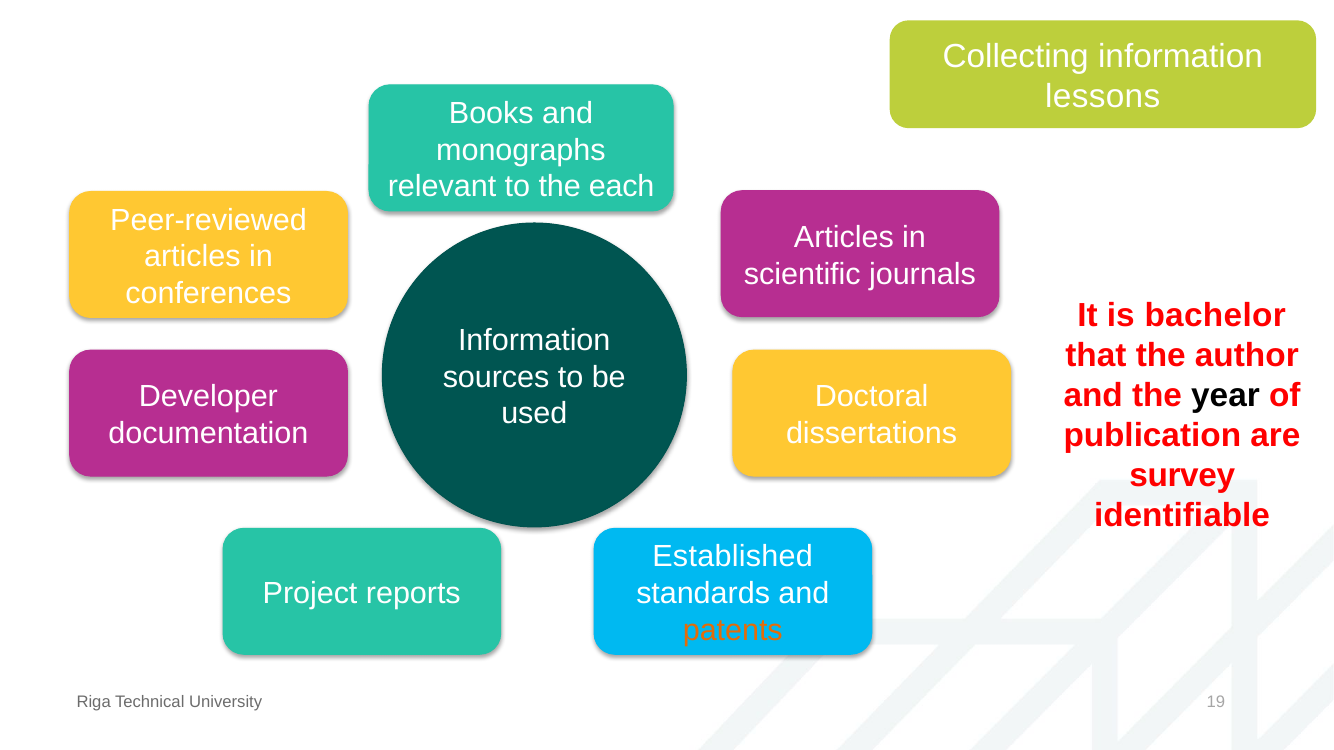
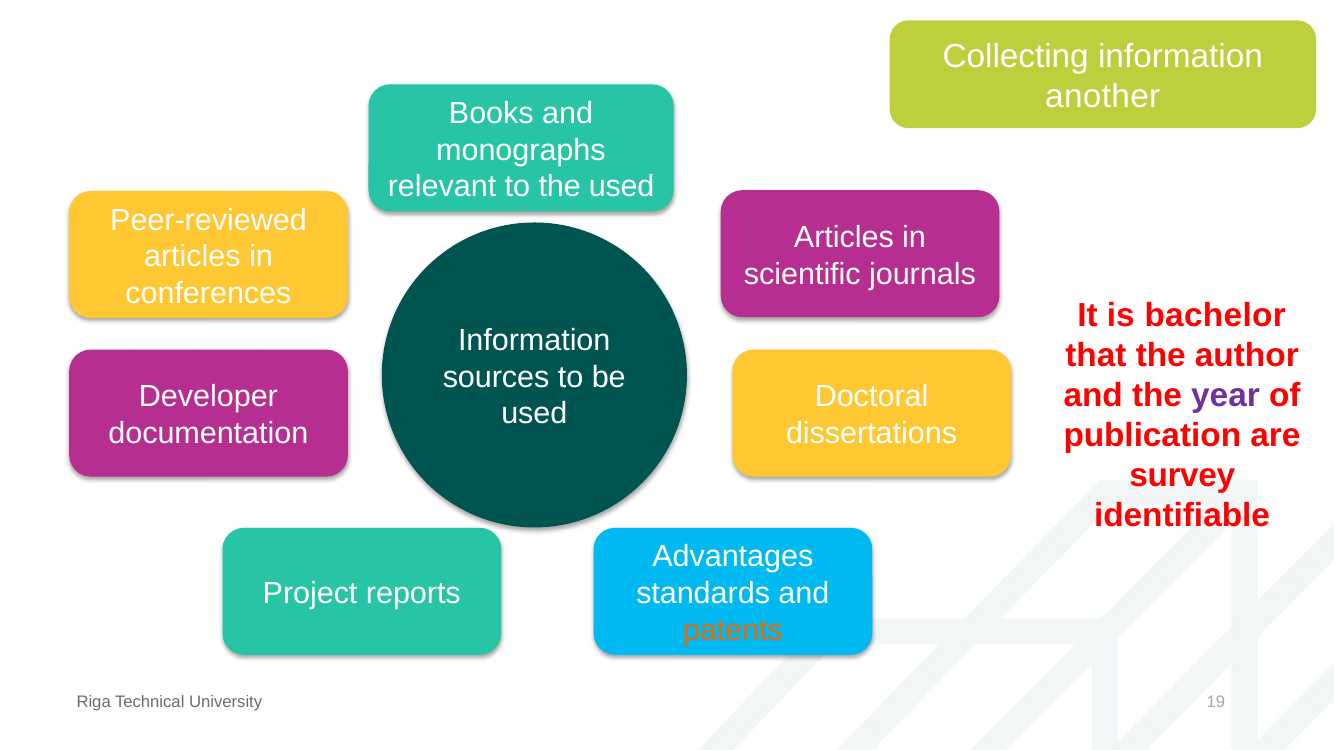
lessons: lessons -> another (1103, 97)
the each: each -> used (622, 187)
year colour: black -> purple (1226, 396)
Established: Established -> Advantages (733, 557)
